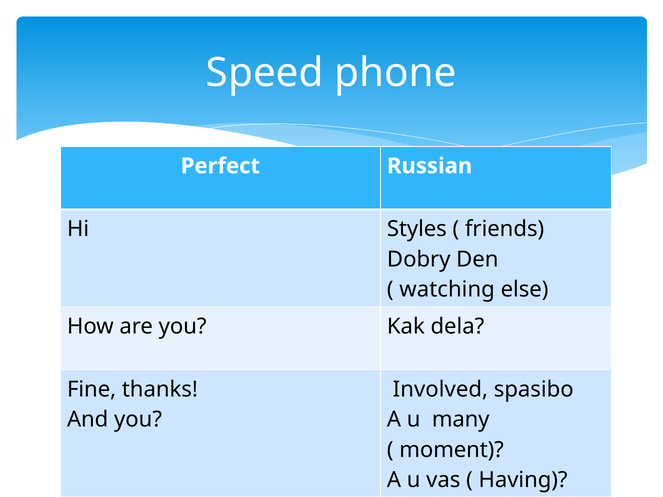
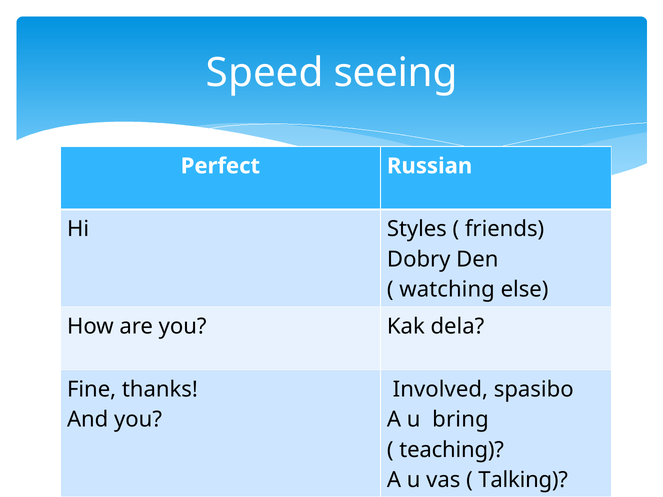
phone: phone -> seeing (396, 73)
many: many -> bring (460, 420)
moment: moment -> teaching (452, 450)
Having: Having -> Talking (523, 480)
